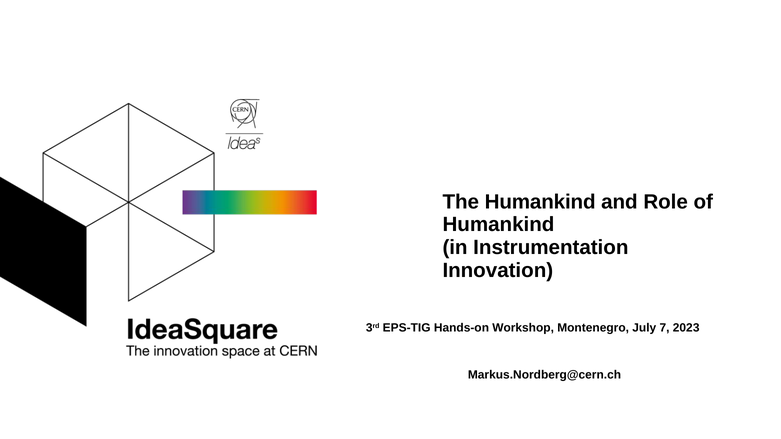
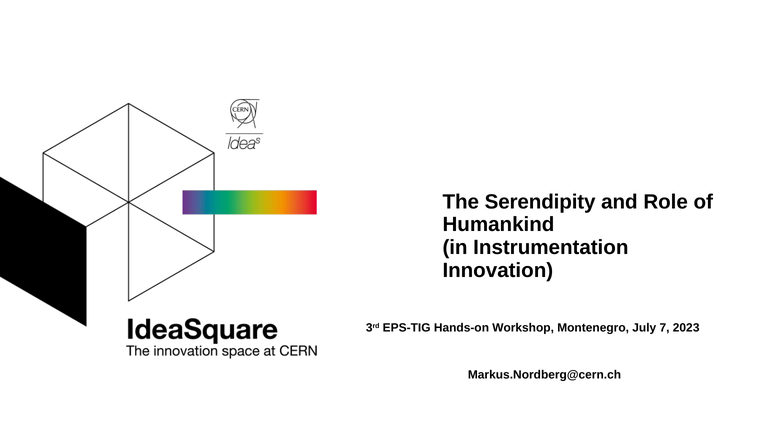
The Humankind: Humankind -> Serendipity (540, 202)
